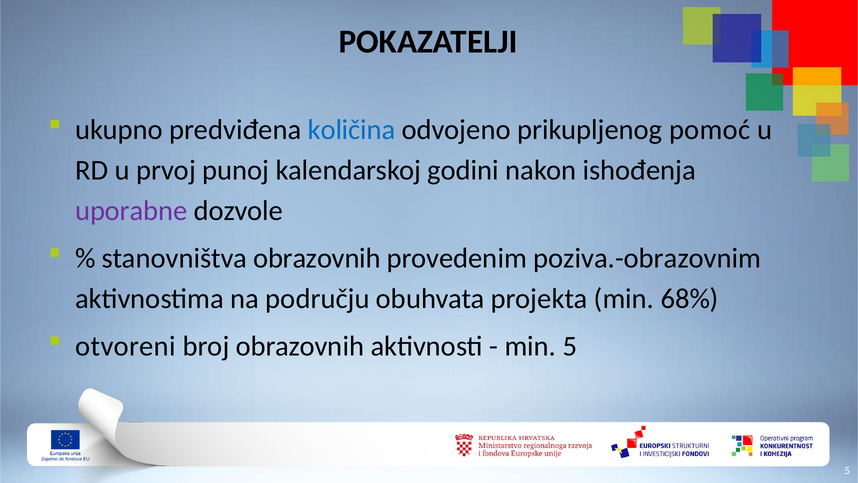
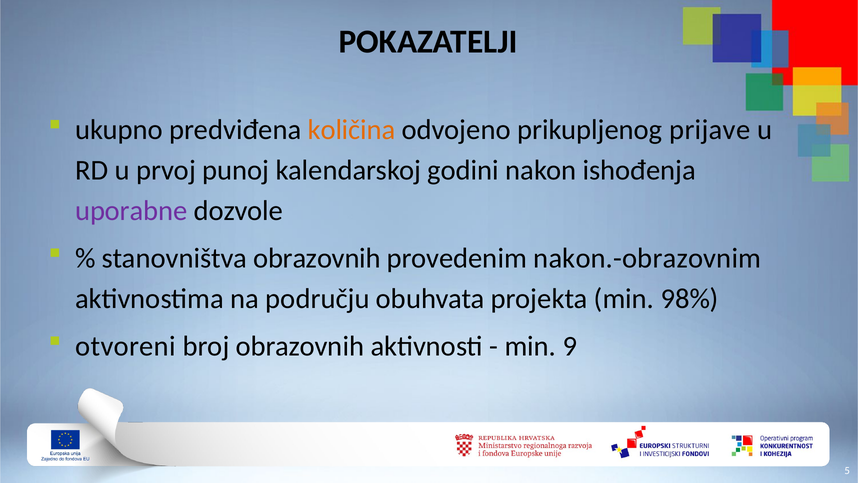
količina colour: blue -> orange (352, 130)
pomoć: pomoć -> prijave (710, 130)
poziva.-obrazovnim: poziva.-obrazovnim -> nakon.-obrazovnim (647, 258)
68%: 68% -> 98% (690, 299)
min 5: 5 -> 9 (570, 346)
